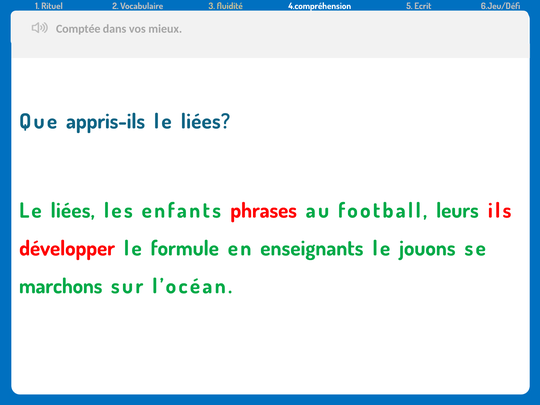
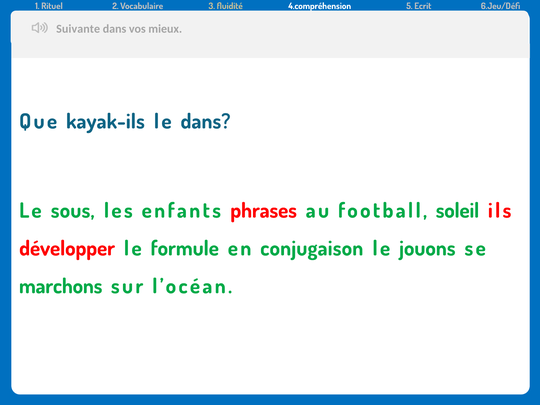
Comptée: Comptée -> Suivante (78, 29)
appris-ils: appris-ils -> kayak-ils (105, 122)
liées: liées -> dans (206, 122)
liées: liées -> sous (73, 211)
leurs: leurs -> soleil (457, 211)
enseignants: enseignants -> conjugaison (312, 249)
